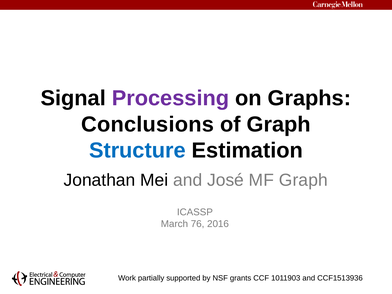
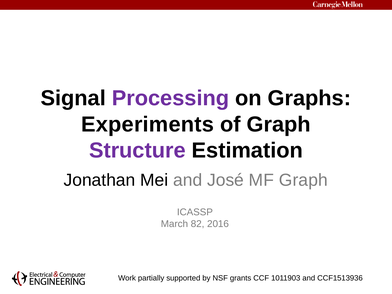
Conclusions: Conclusions -> Experiments (148, 124)
Structure colour: blue -> purple (137, 150)
76: 76 -> 82 (198, 224)
